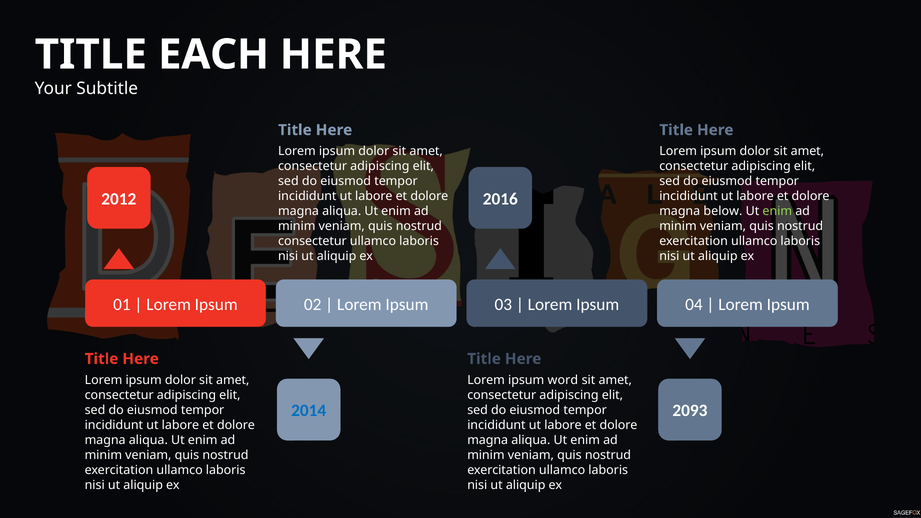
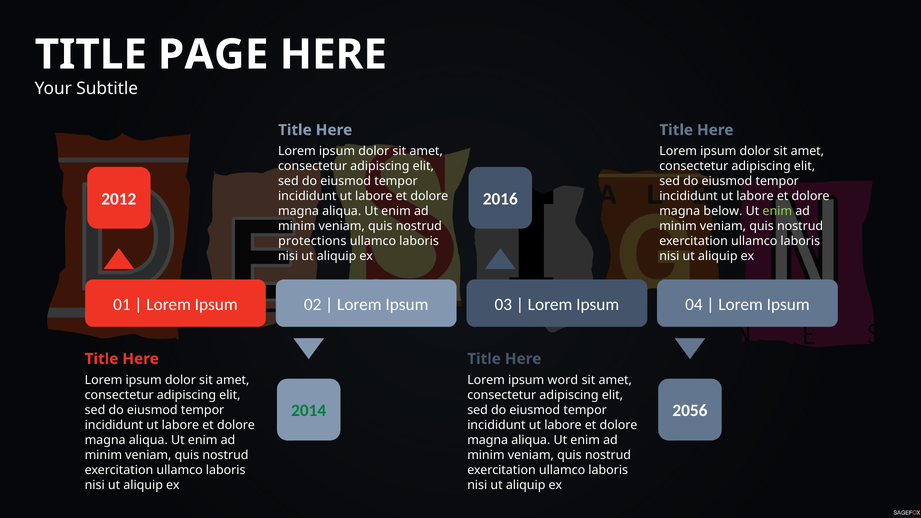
EACH: EACH -> PAGE (213, 55)
consectetur: consectetur -> protections (312, 241)
2014 colour: blue -> green (309, 411)
2093: 2093 -> 2056 (690, 411)
